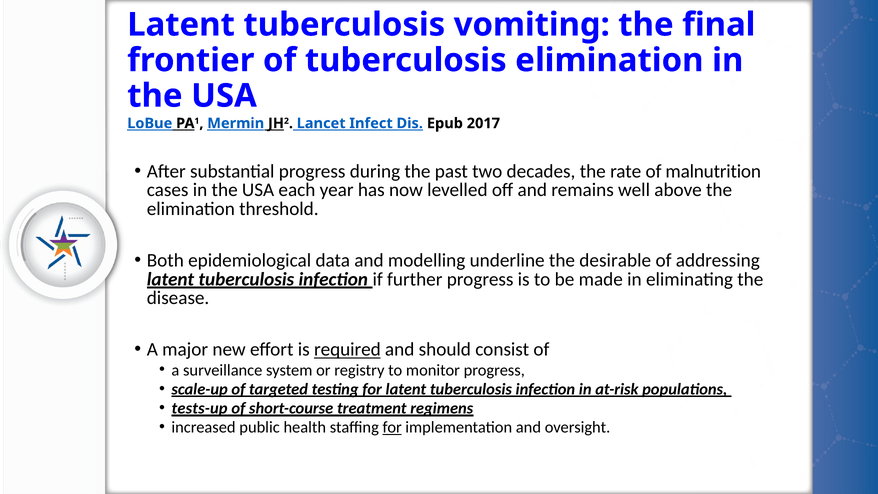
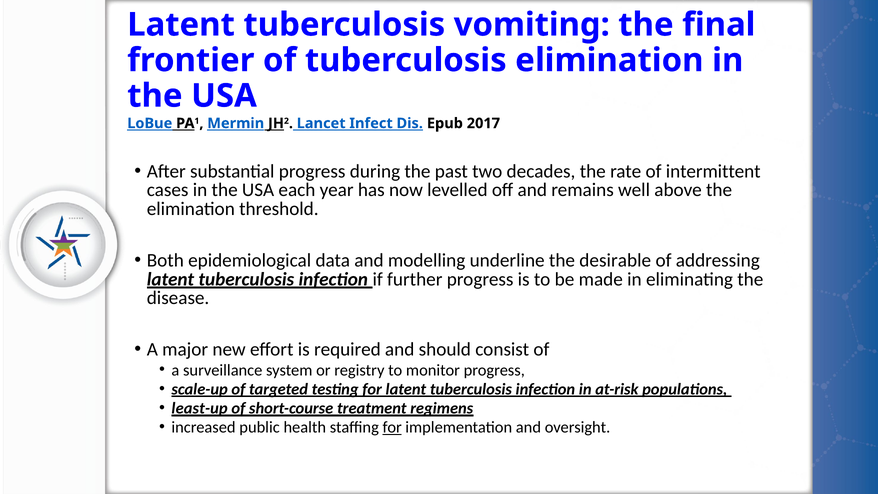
malnutrition: malnutrition -> intermittent (713, 171)
required underline: present -> none (347, 350)
tests-up: tests-up -> least-up (200, 408)
